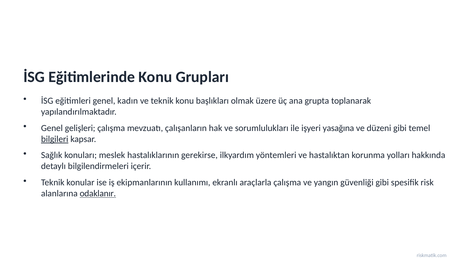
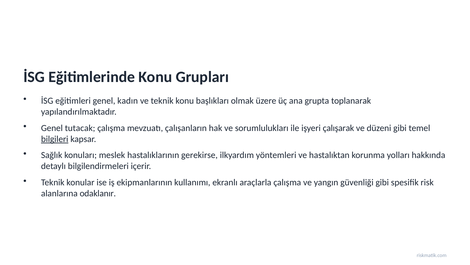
gelişleri: gelişleri -> tutacak (80, 128)
yasağına: yasağına -> çalışarak (338, 128)
odaklanır underline: present -> none (98, 193)
